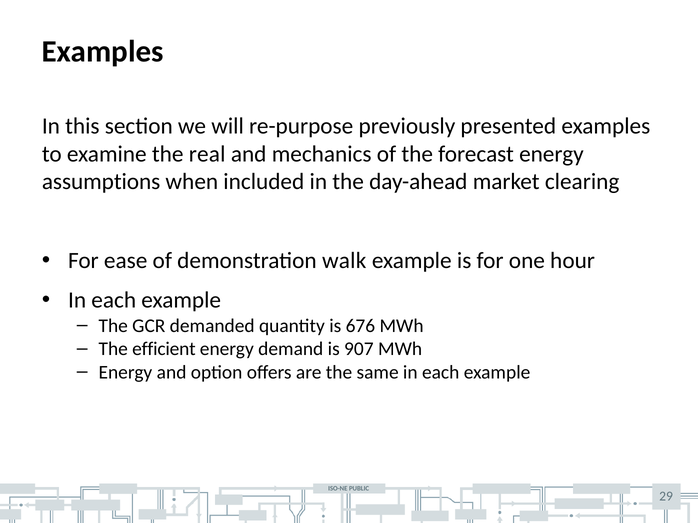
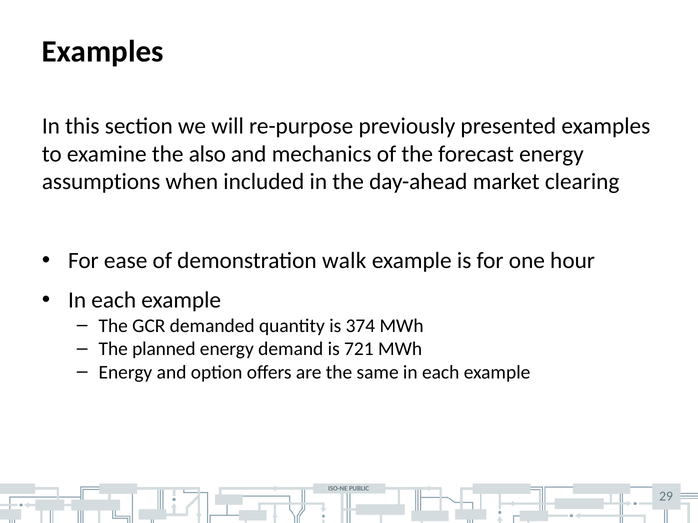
real: real -> also (207, 154)
676: 676 -> 374 (360, 326)
efficient: efficient -> planned (164, 349)
907: 907 -> 721 (359, 349)
